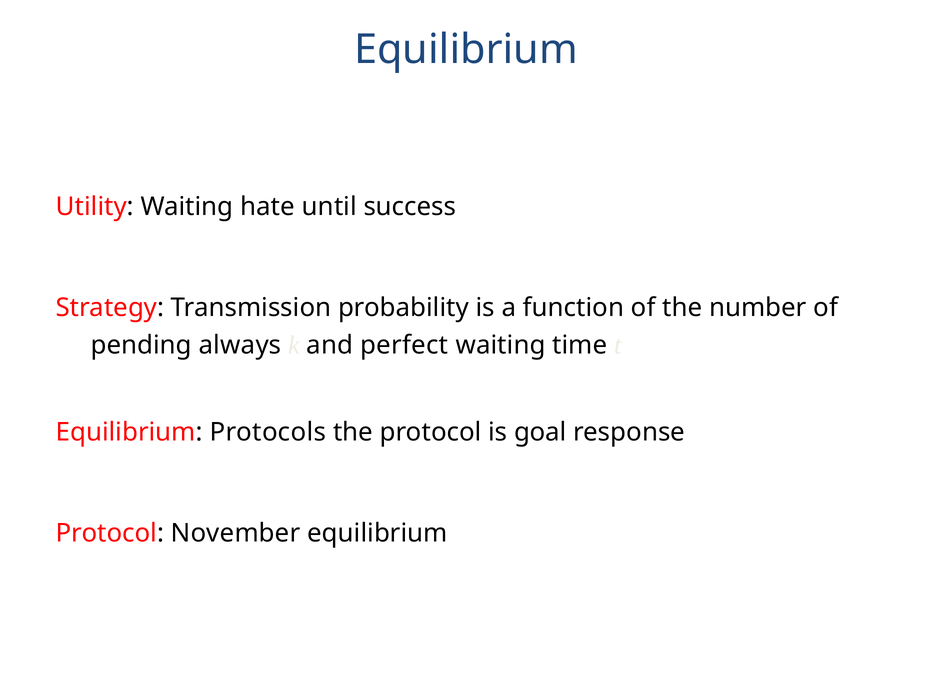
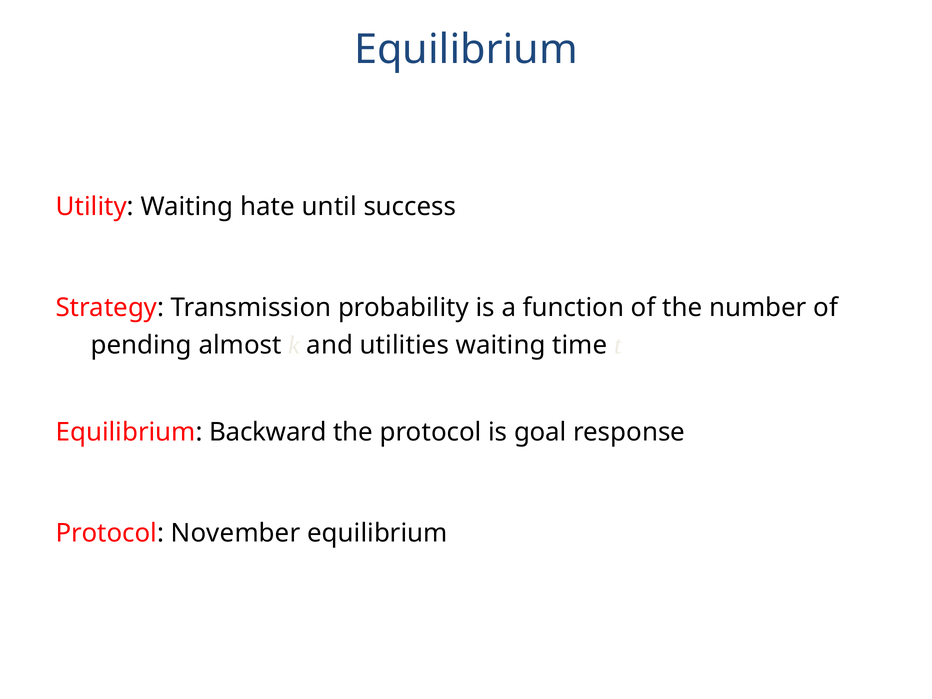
always: always -> almost (240, 345)
perfect: perfect -> utilities (404, 345)
Protocols: Protocols -> Backward (268, 432)
